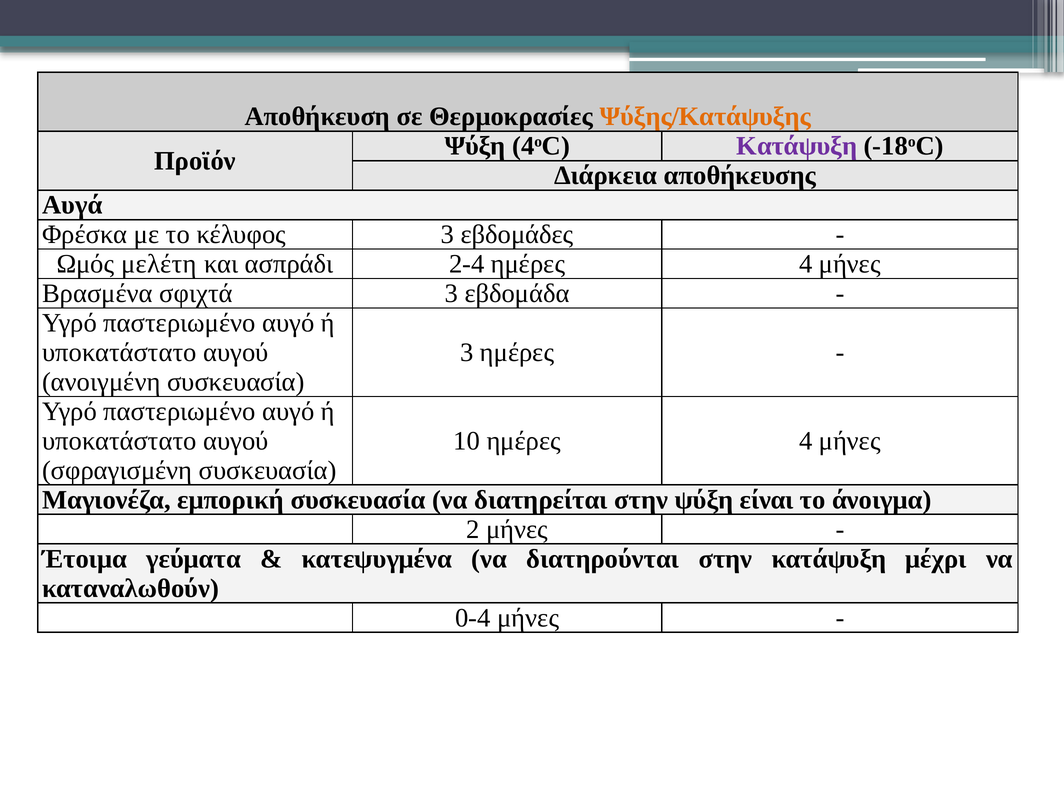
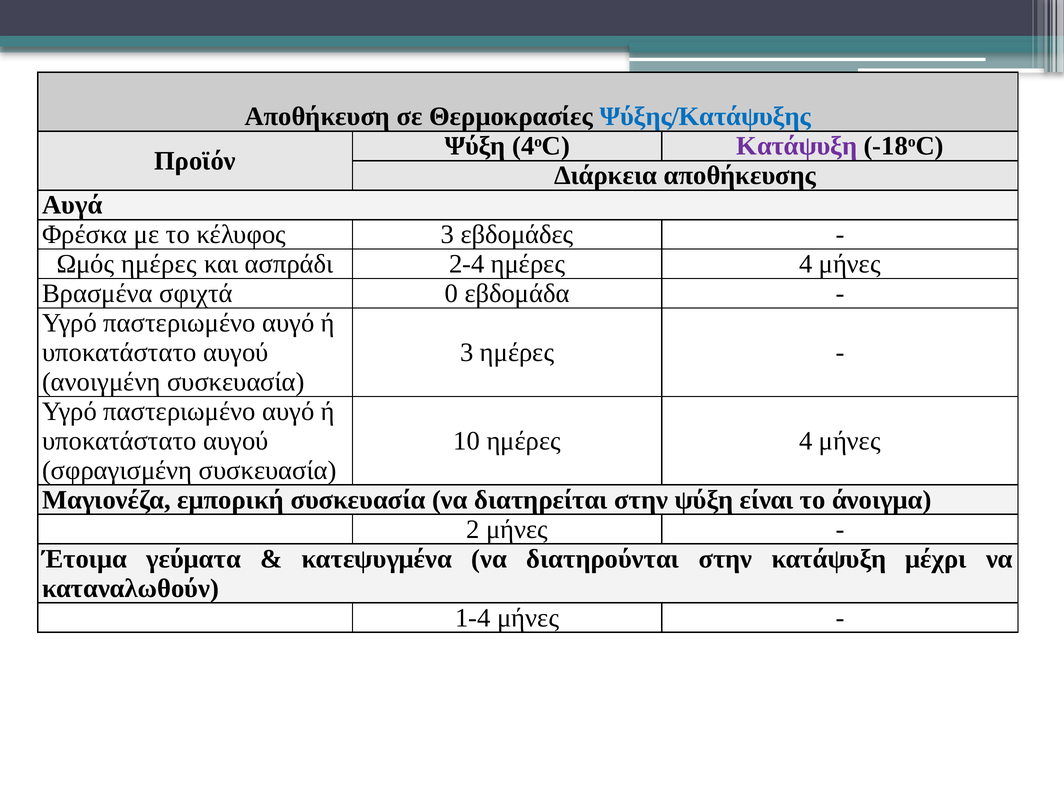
Ψύξης/Κατάψυξης colour: orange -> blue (705, 117)
Ωμός μελέτη: μελέτη -> ημέρες (159, 264)
σφιχτά 3: 3 -> 0 (451, 294)
0-4: 0-4 -> 1-4 (473, 618)
